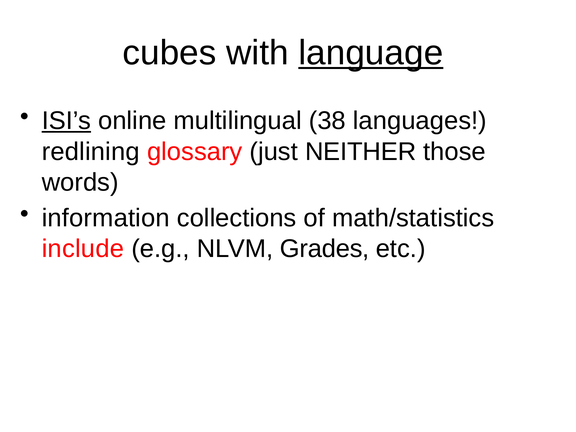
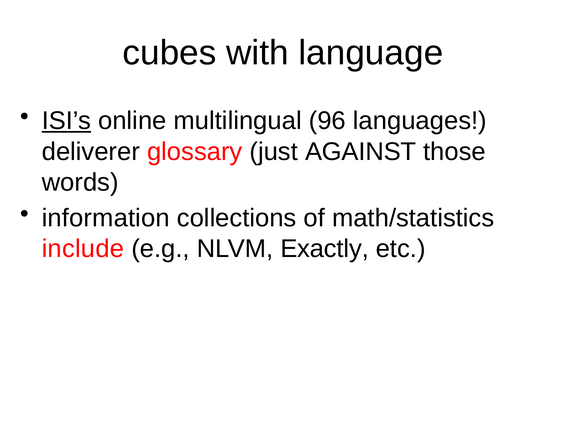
language underline: present -> none (371, 53)
38: 38 -> 96 (327, 121)
redlining: redlining -> deliverer (91, 152)
NEITHER: NEITHER -> AGAINST (361, 152)
Grades: Grades -> Exactly (325, 249)
